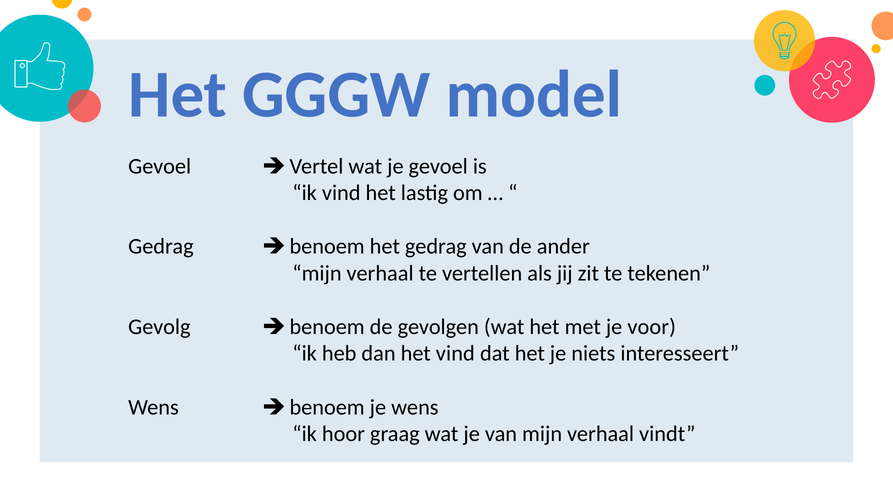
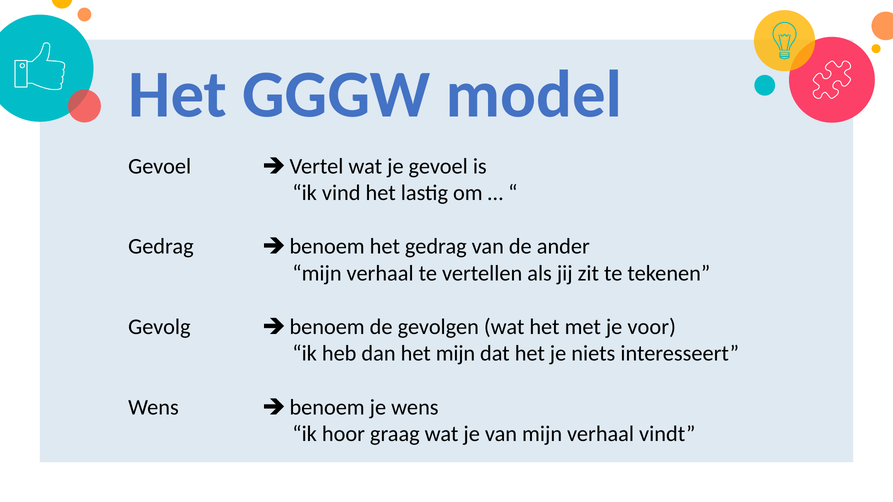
het vind: vind -> mijn (456, 354)
